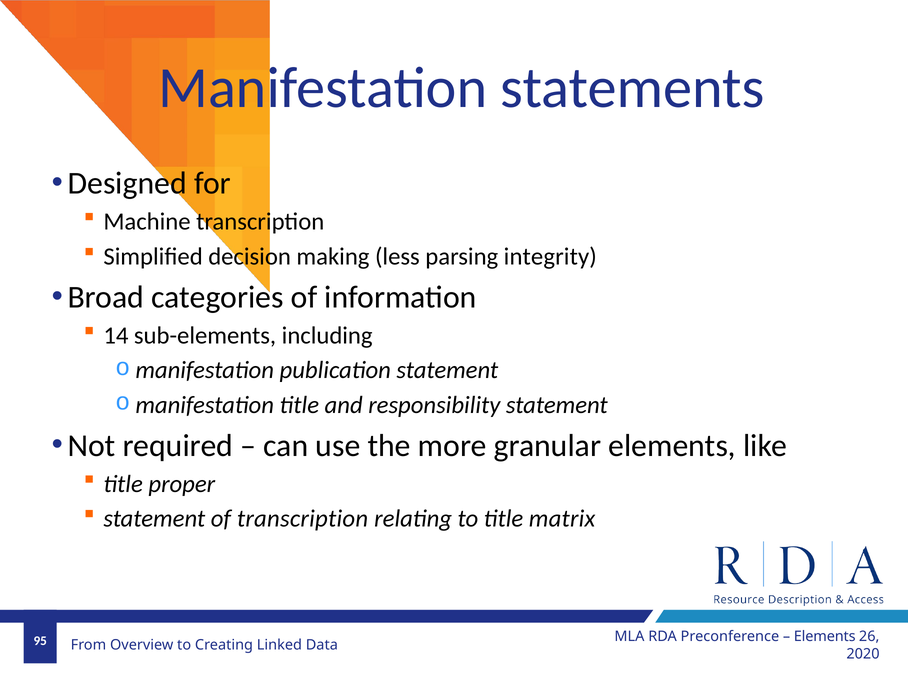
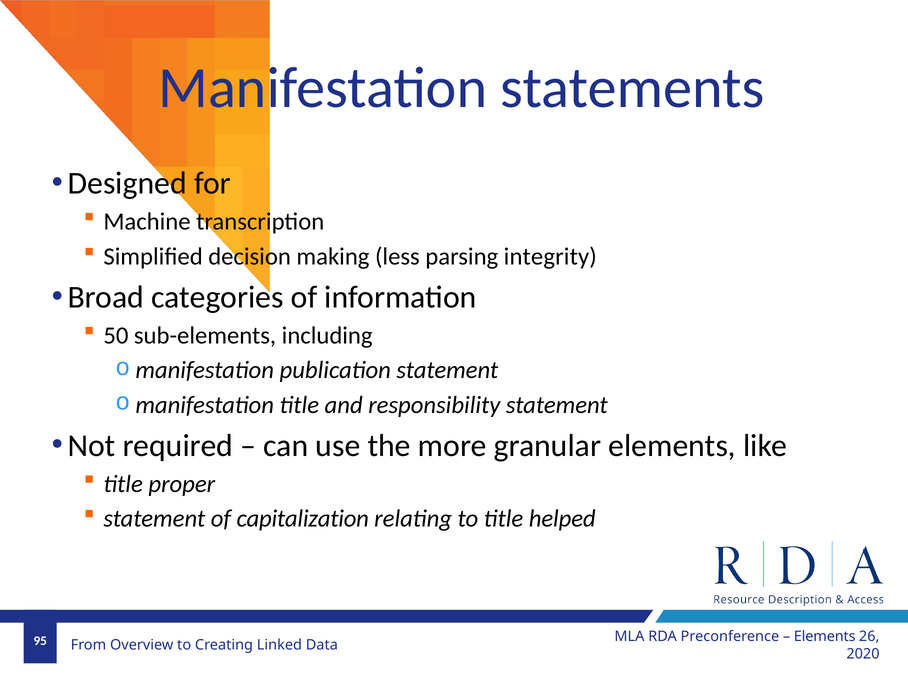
14: 14 -> 50 (116, 336)
of transcription: transcription -> capitalization (303, 519)
matrix: matrix -> helped (562, 519)
